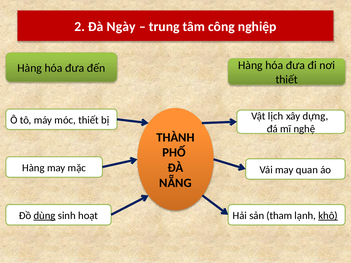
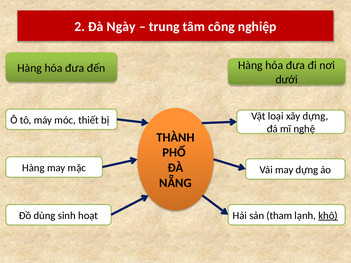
thiết: thiết -> dưới (287, 79)
lịch: lịch -> loại (276, 116)
may quan: quan -> dựng (307, 170)
dùng underline: present -> none (45, 216)
